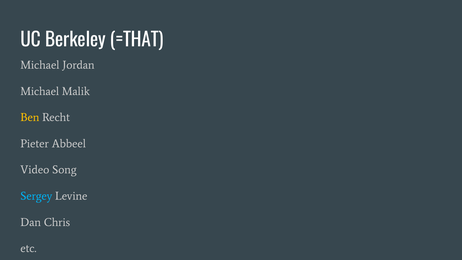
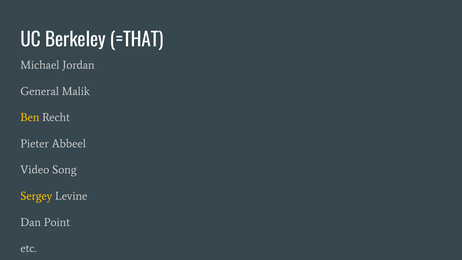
Michael: Michael -> General (40, 91)
Sergey colour: light blue -> yellow (36, 196)
Chris: Chris -> Point (57, 222)
